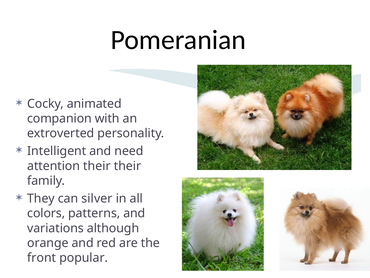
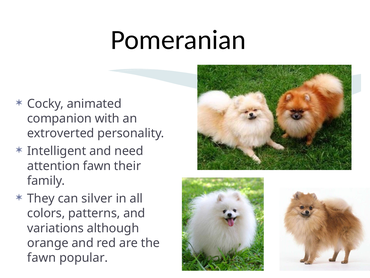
attention their: their -> fawn (97, 166)
front: front -> fawn (42, 257)
